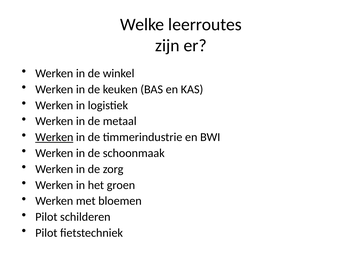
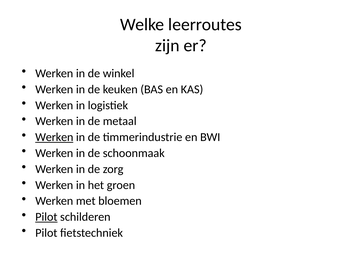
Pilot underline: none -> present (46, 217)
